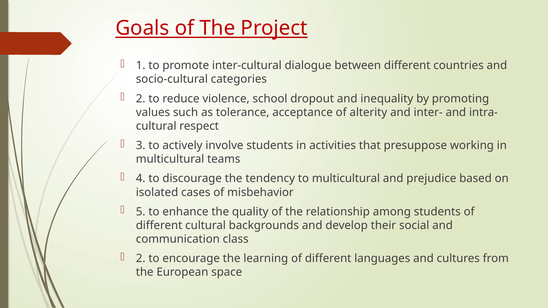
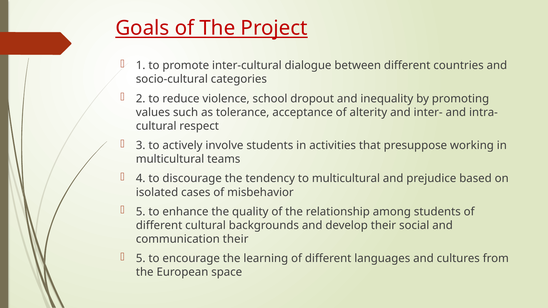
communication class: class -> their (236, 239)
2: 2 -> 5 (141, 259)
